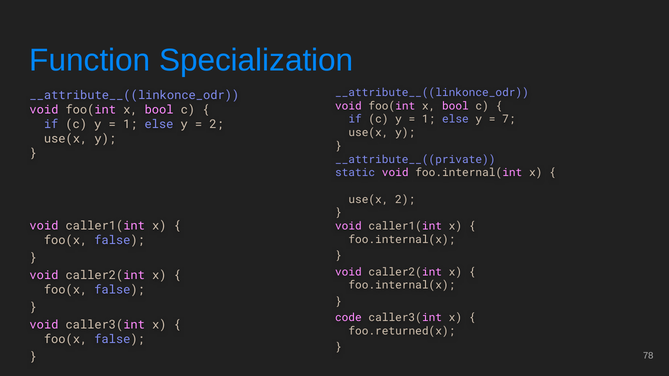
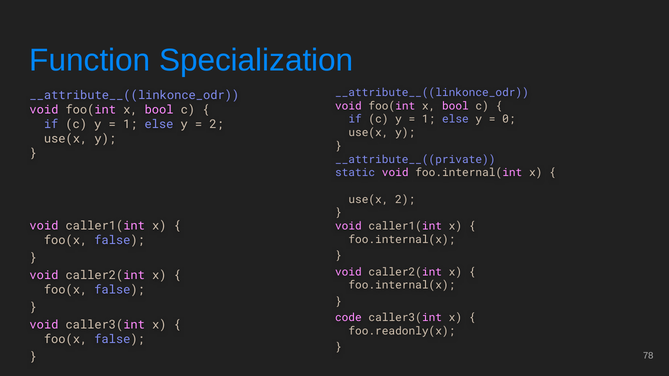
7: 7 -> 0 (509, 119)
foo.returned(x: foo.returned(x -> foo.readonly(x (402, 331)
